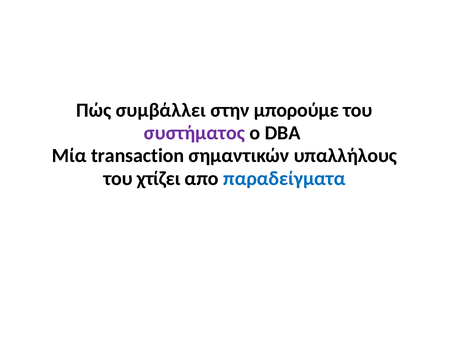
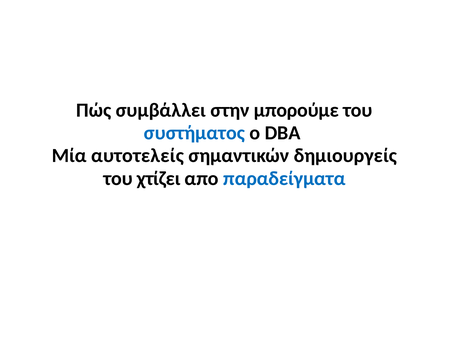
συστήματος colour: purple -> blue (194, 133)
transaction: transaction -> αυτοτελείς (138, 156)
υπαλλήλους: υπαλλήλους -> δημιουργείς (345, 156)
